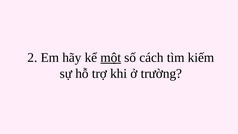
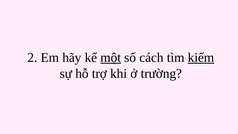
kiếm underline: none -> present (201, 58)
